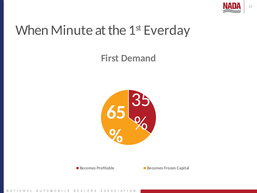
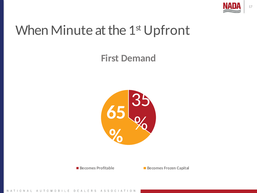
Everday: Everday -> Upfront (167, 30)
